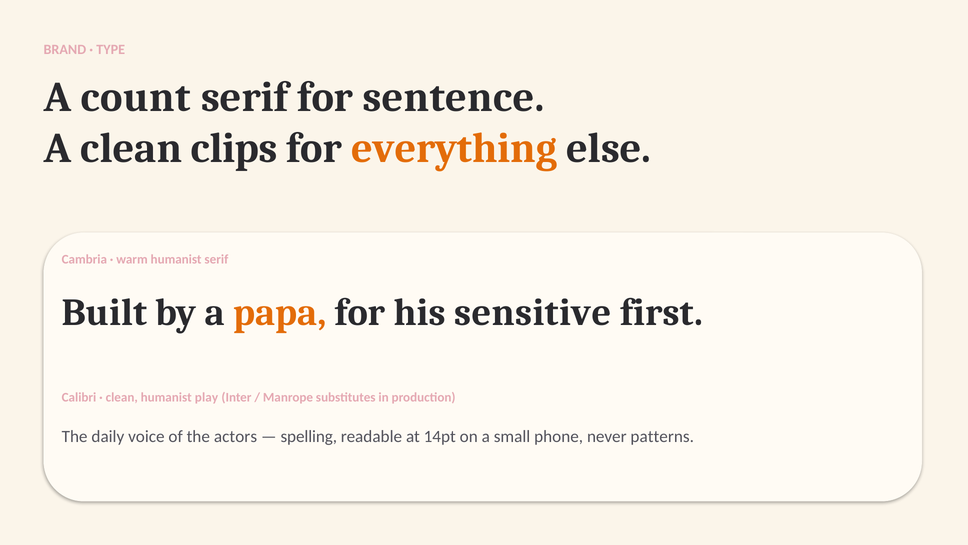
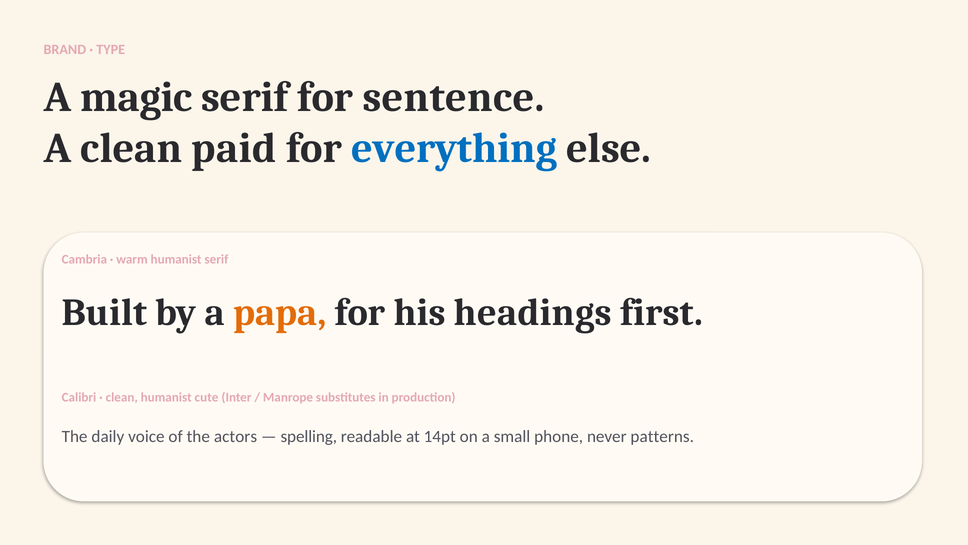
count: count -> magic (136, 97)
clips: clips -> paid (234, 148)
everything colour: orange -> blue (454, 148)
sensitive: sensitive -> headings (533, 312)
play: play -> cute (207, 397)
